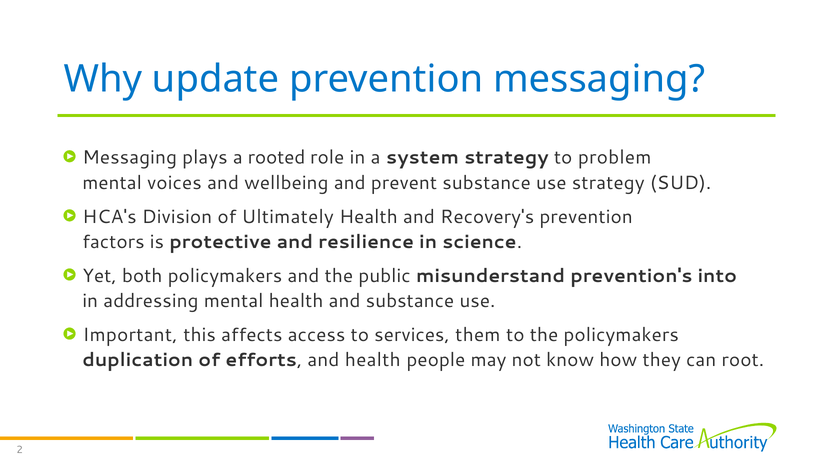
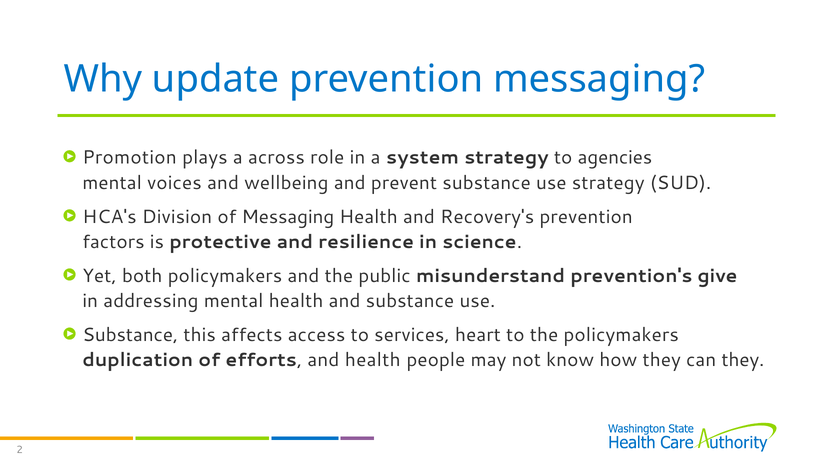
Messaging: Messaging -> Promotion (130, 157)
rooted: rooted -> across (276, 157)
problem: problem -> agencies (615, 157)
of Ultimately: Ultimately -> Messaging (288, 216)
into: into -> give (717, 276)
Important: Important -> Substance (130, 335)
them: them -> heart (478, 335)
can root: root -> they (743, 360)
